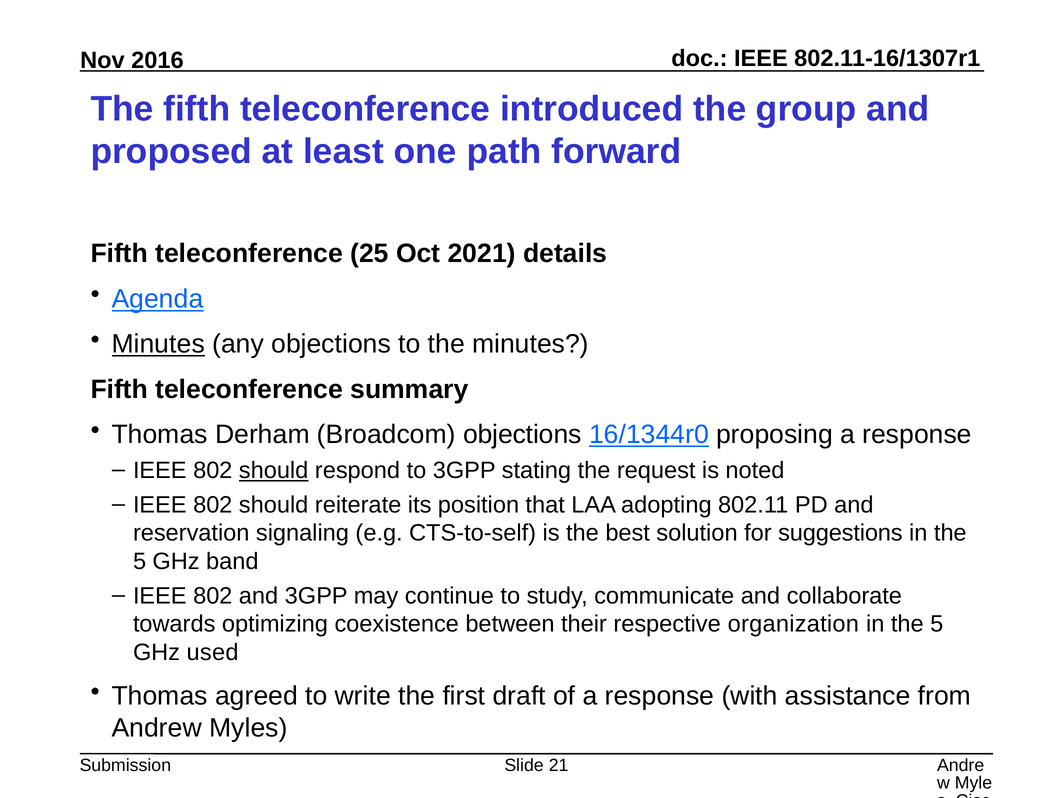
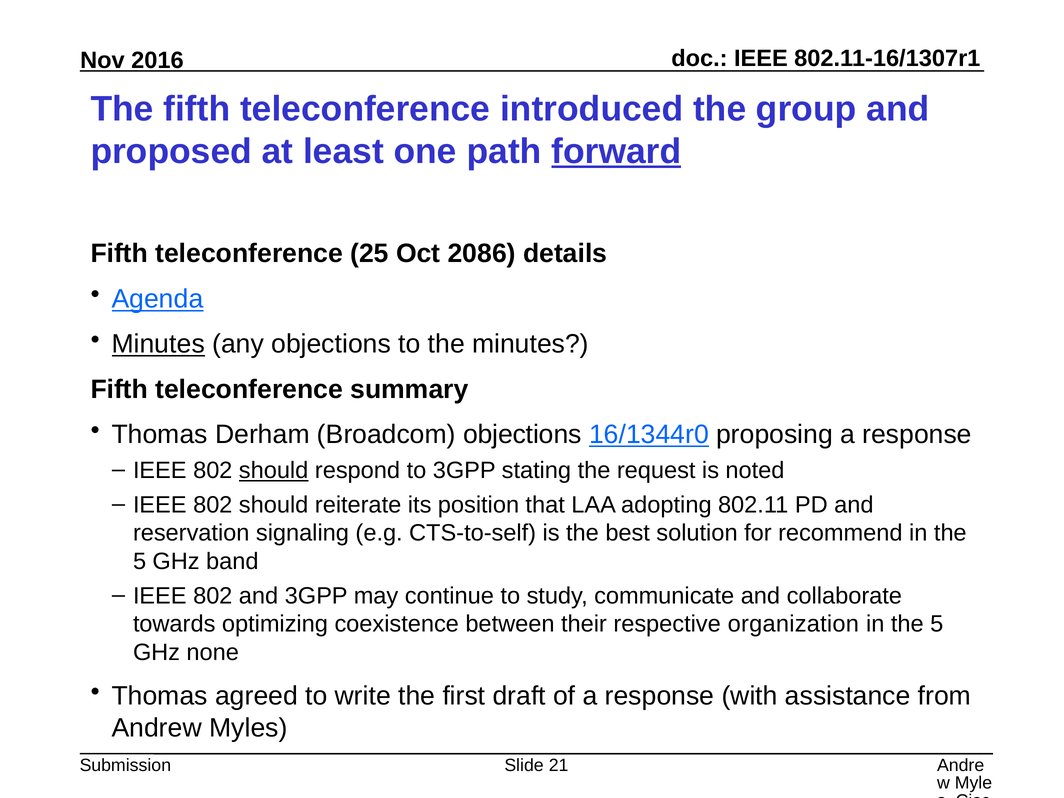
forward underline: none -> present (616, 151)
2021: 2021 -> 2086 (482, 254)
suggestions: suggestions -> recommend (840, 533)
used: used -> none (213, 652)
